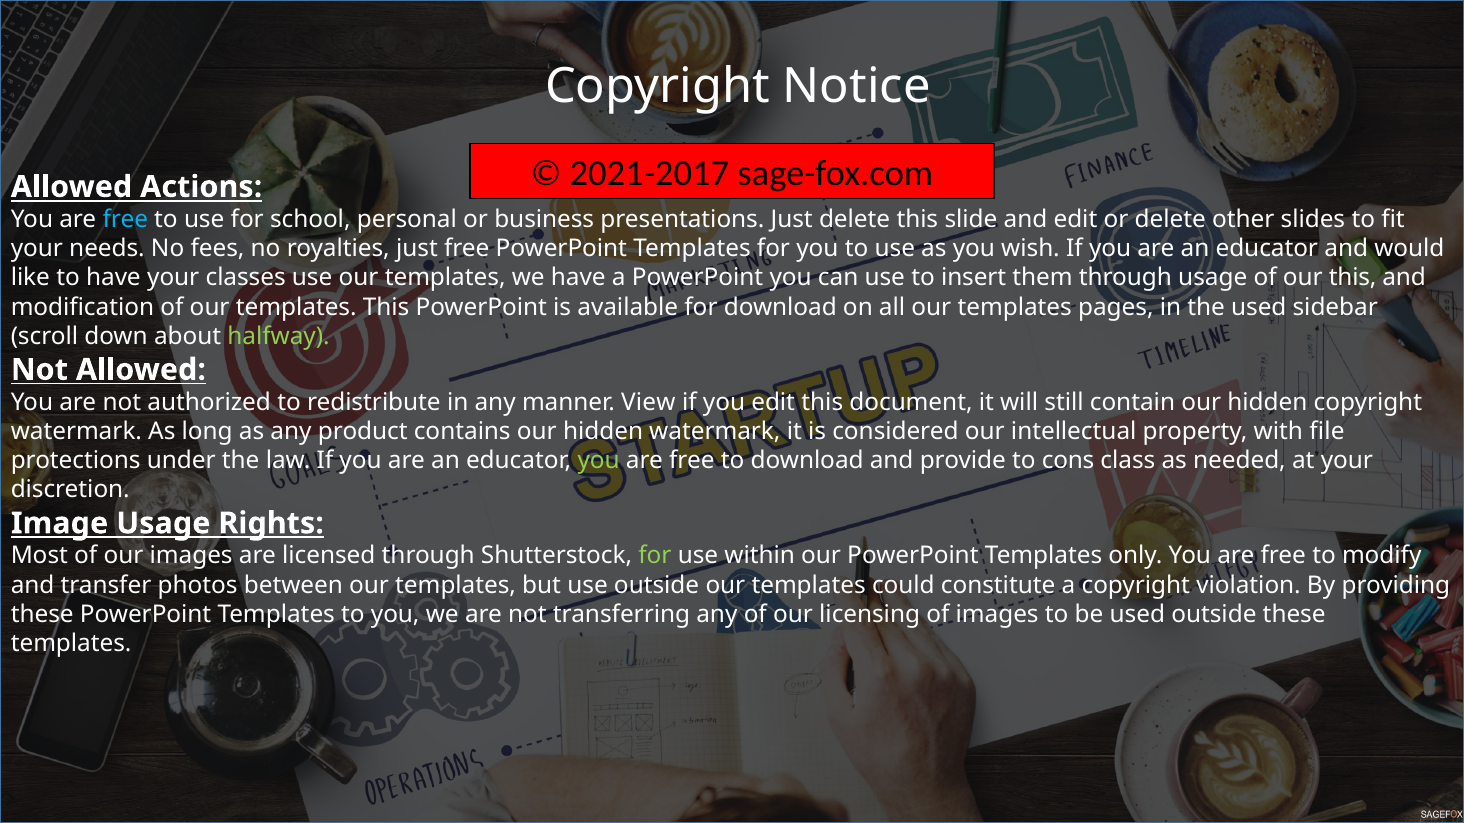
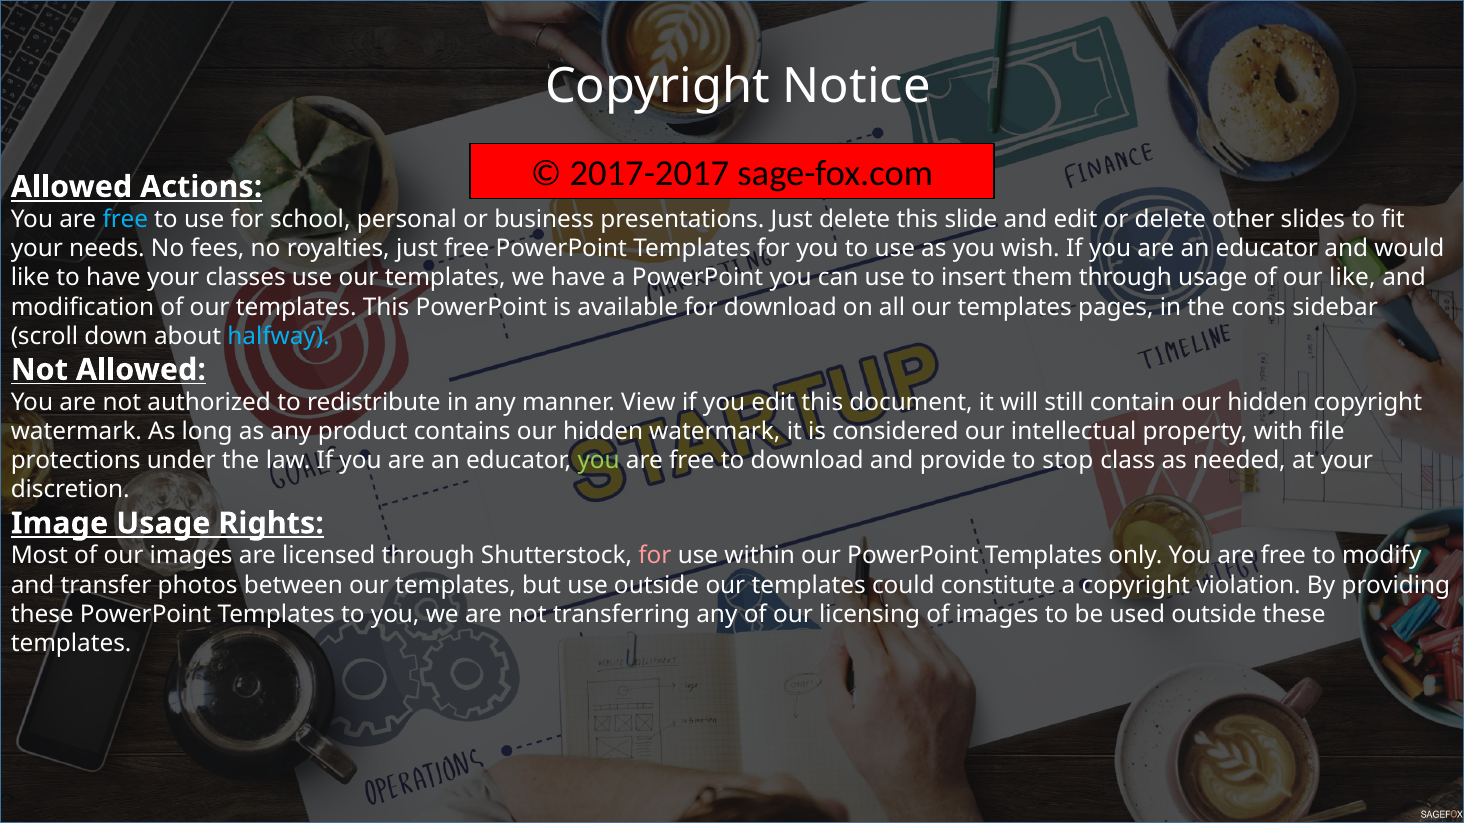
2021-2017: 2021-2017 -> 2017-2017 (649, 174)
our this: this -> like (1352, 278)
the used: used -> cons (1259, 307)
halfway colour: light green -> light blue (279, 337)
cons: cons -> stop (1068, 461)
for colour: light green -> pink (655, 556)
